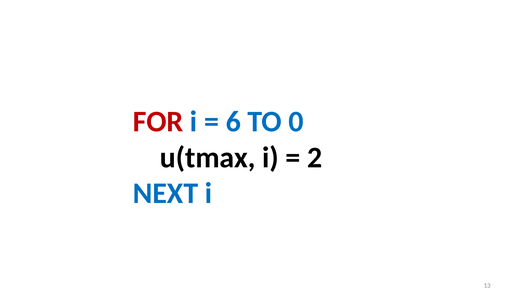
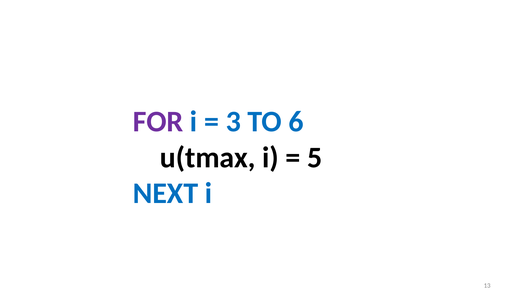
FOR colour: red -> purple (158, 122)
6: 6 -> 3 (233, 122)
0: 0 -> 6 (296, 122)
2: 2 -> 5 (315, 157)
